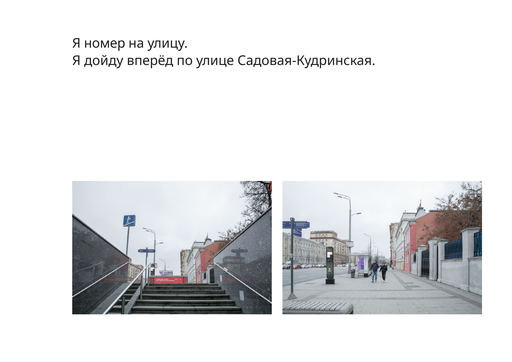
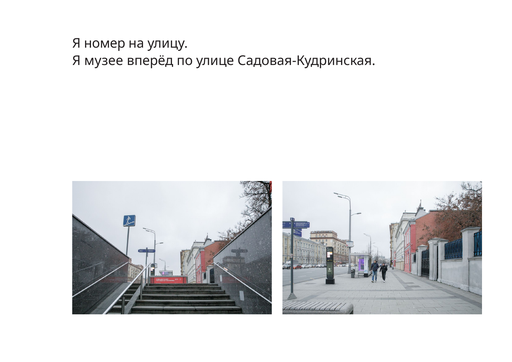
дойду: дойду -> музее (104, 61)
